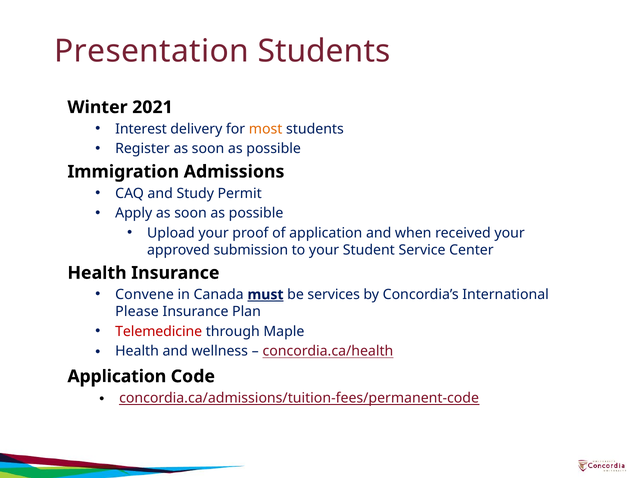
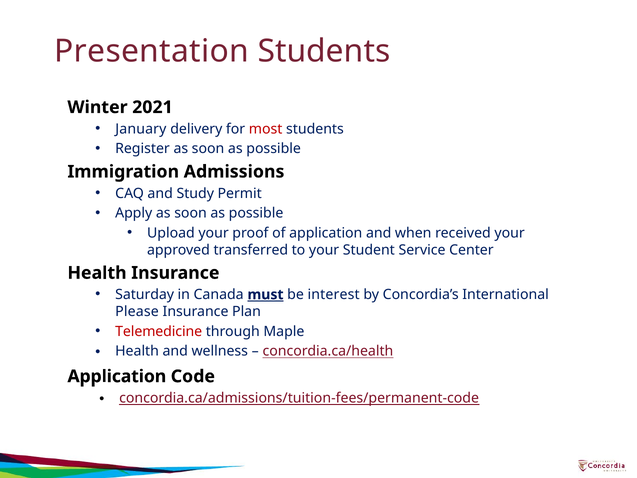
Interest: Interest -> January (141, 129)
most colour: orange -> red (266, 129)
submission: submission -> transferred (251, 250)
Convene: Convene -> Saturday (145, 294)
services: services -> interest (334, 294)
